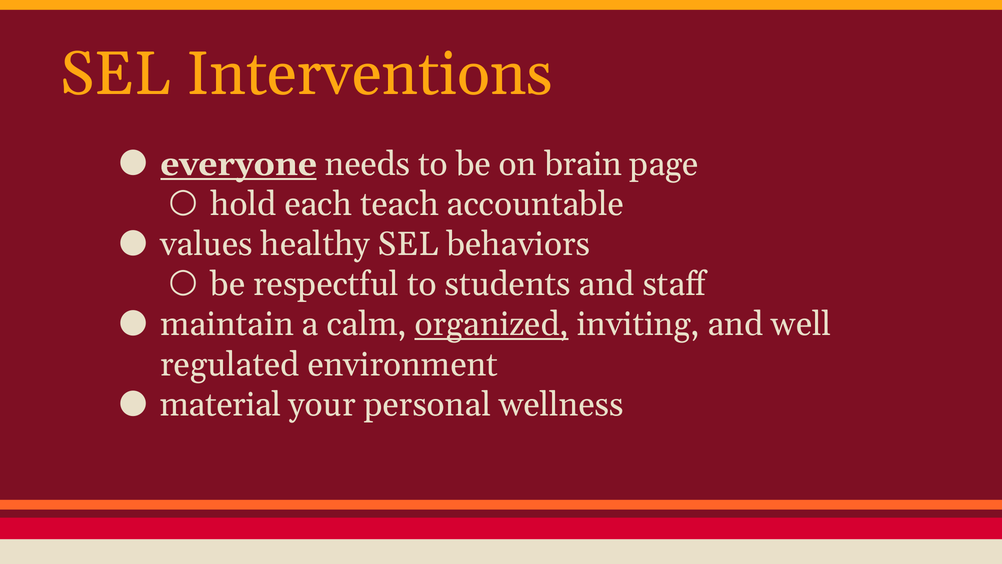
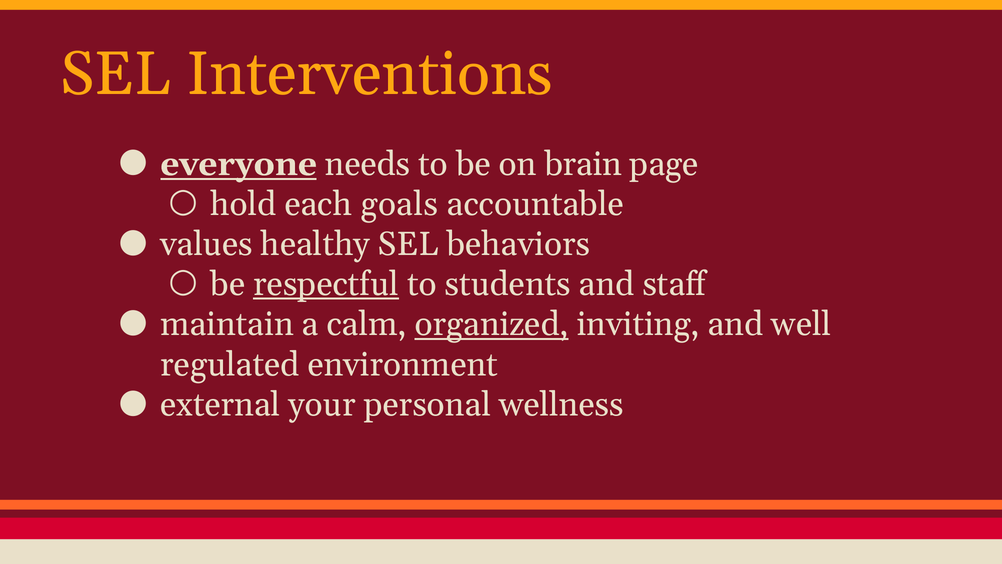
teach: teach -> goals (399, 204)
respectful underline: none -> present (326, 284)
material: material -> external (220, 404)
